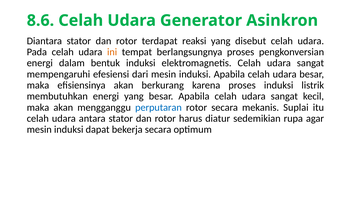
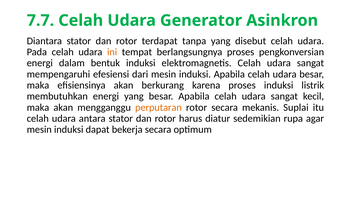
8.6: 8.6 -> 7.7 (40, 20)
reaksi: reaksi -> tanpa (194, 41)
perputaran colour: blue -> orange (158, 107)
